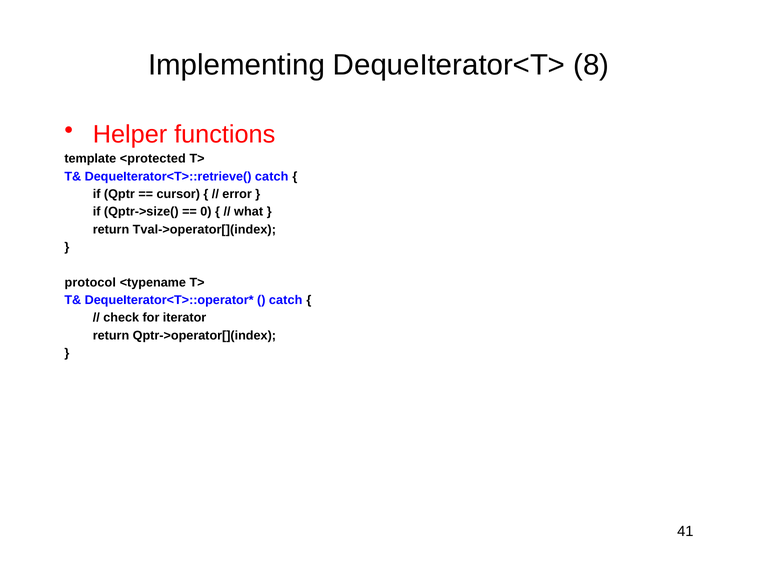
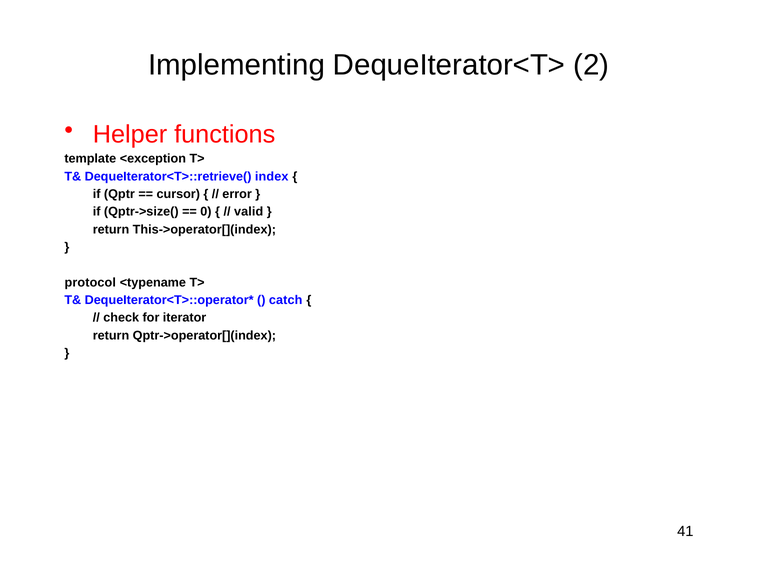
8: 8 -> 2 (591, 65)
<protected: <protected -> <exception (153, 159)
DequeIterator<T>::retrieve( catch: catch -> index (272, 177)
what: what -> valid (249, 212)
Tval->operator[](index: Tval->operator[](index -> This->operator[](index (204, 230)
